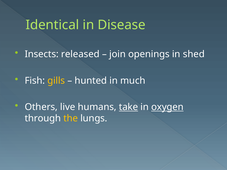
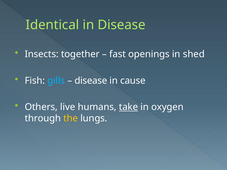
released: released -> together (80, 54)
join: join -> fast (118, 54)
gills colour: yellow -> light blue (56, 81)
hunted: hunted -> disease (91, 81)
much: much -> cause (133, 81)
oxygen underline: present -> none (167, 107)
